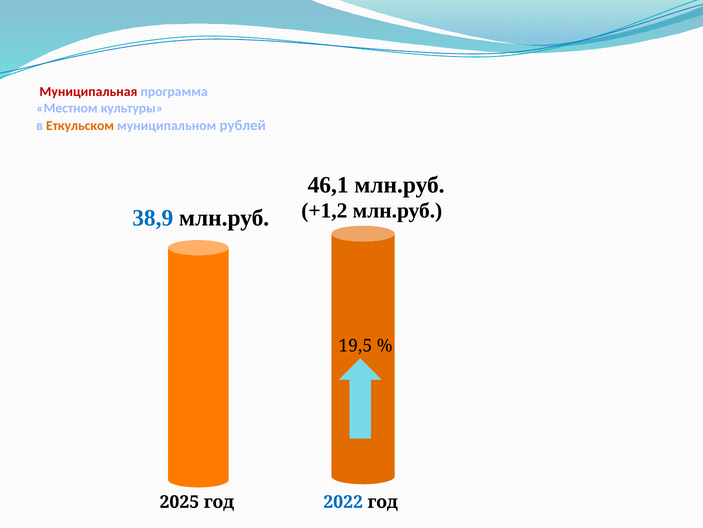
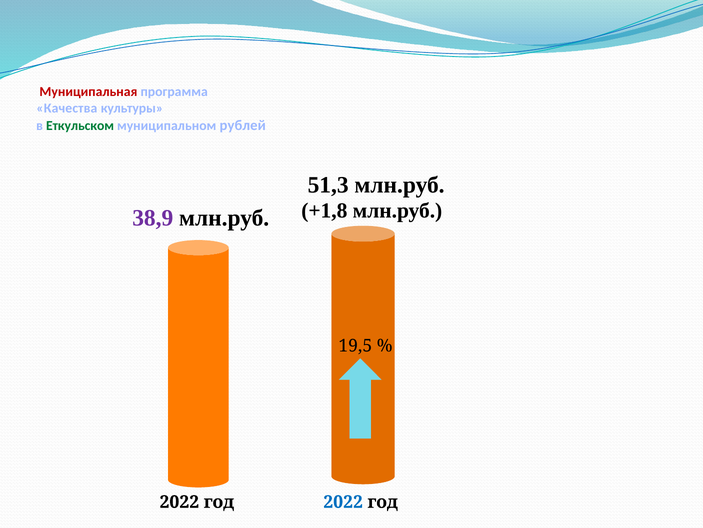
Местном: Местном -> Качества (67, 108)
Еткульском colour: orange -> green (80, 125)
46,1: 46,1 -> 51,3 (328, 185)
+1,2: +1,2 -> +1,8 (324, 210)
38,9 colour: blue -> purple (153, 218)
2025: 2025 -> 2022 (179, 501)
